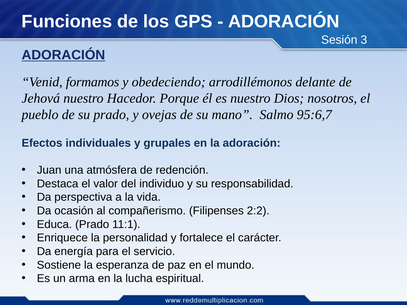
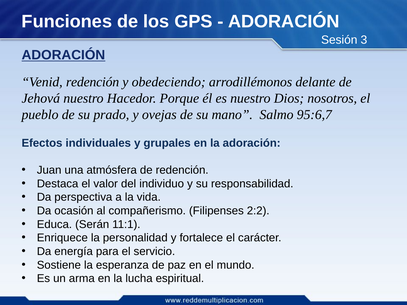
Venid formamos: formamos -> redención (93, 82)
Educa Prado: Prado -> Serán (92, 225)
